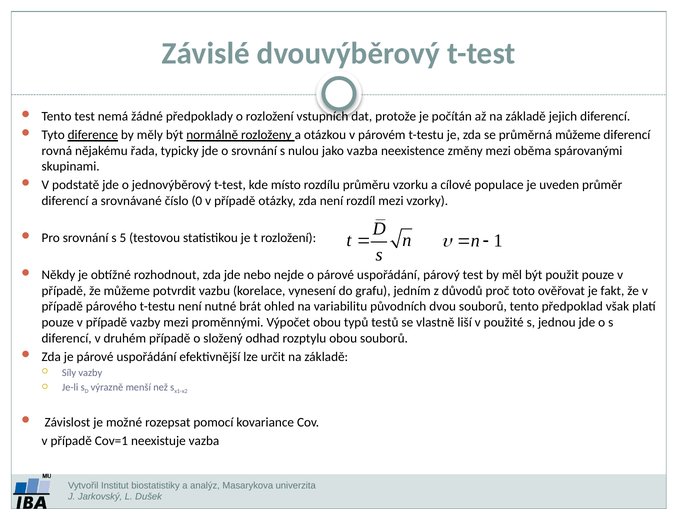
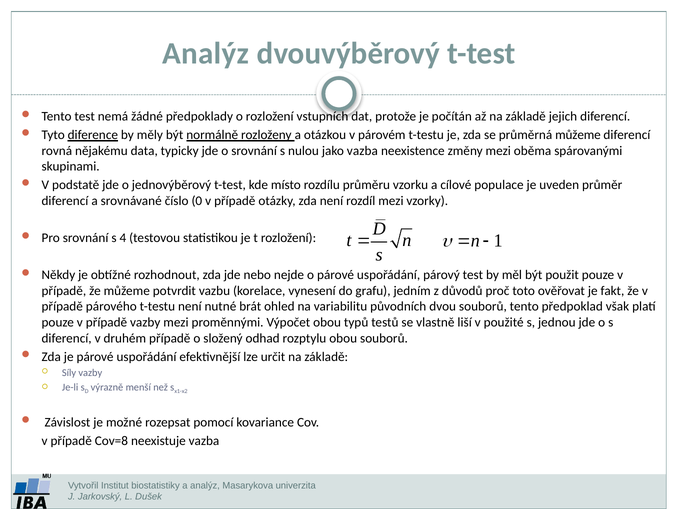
Závislé: Závislé -> Analýz (206, 53)
řada: řada -> data (144, 151)
5: 5 -> 4 (123, 238)
Cov=1: Cov=1 -> Cov=8 (111, 440)
